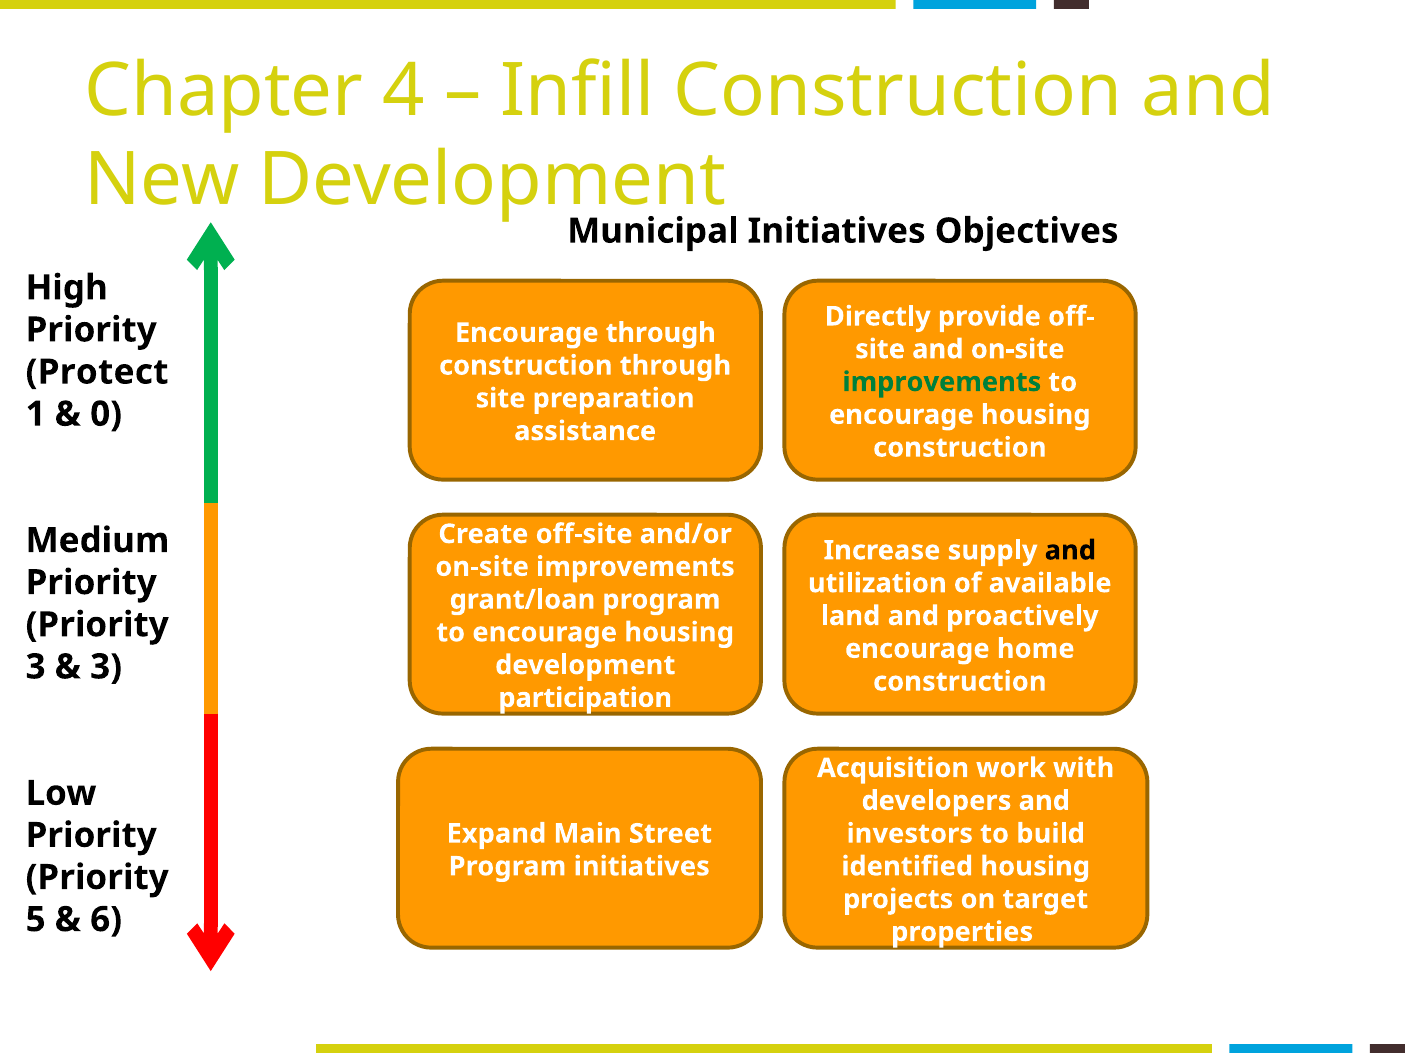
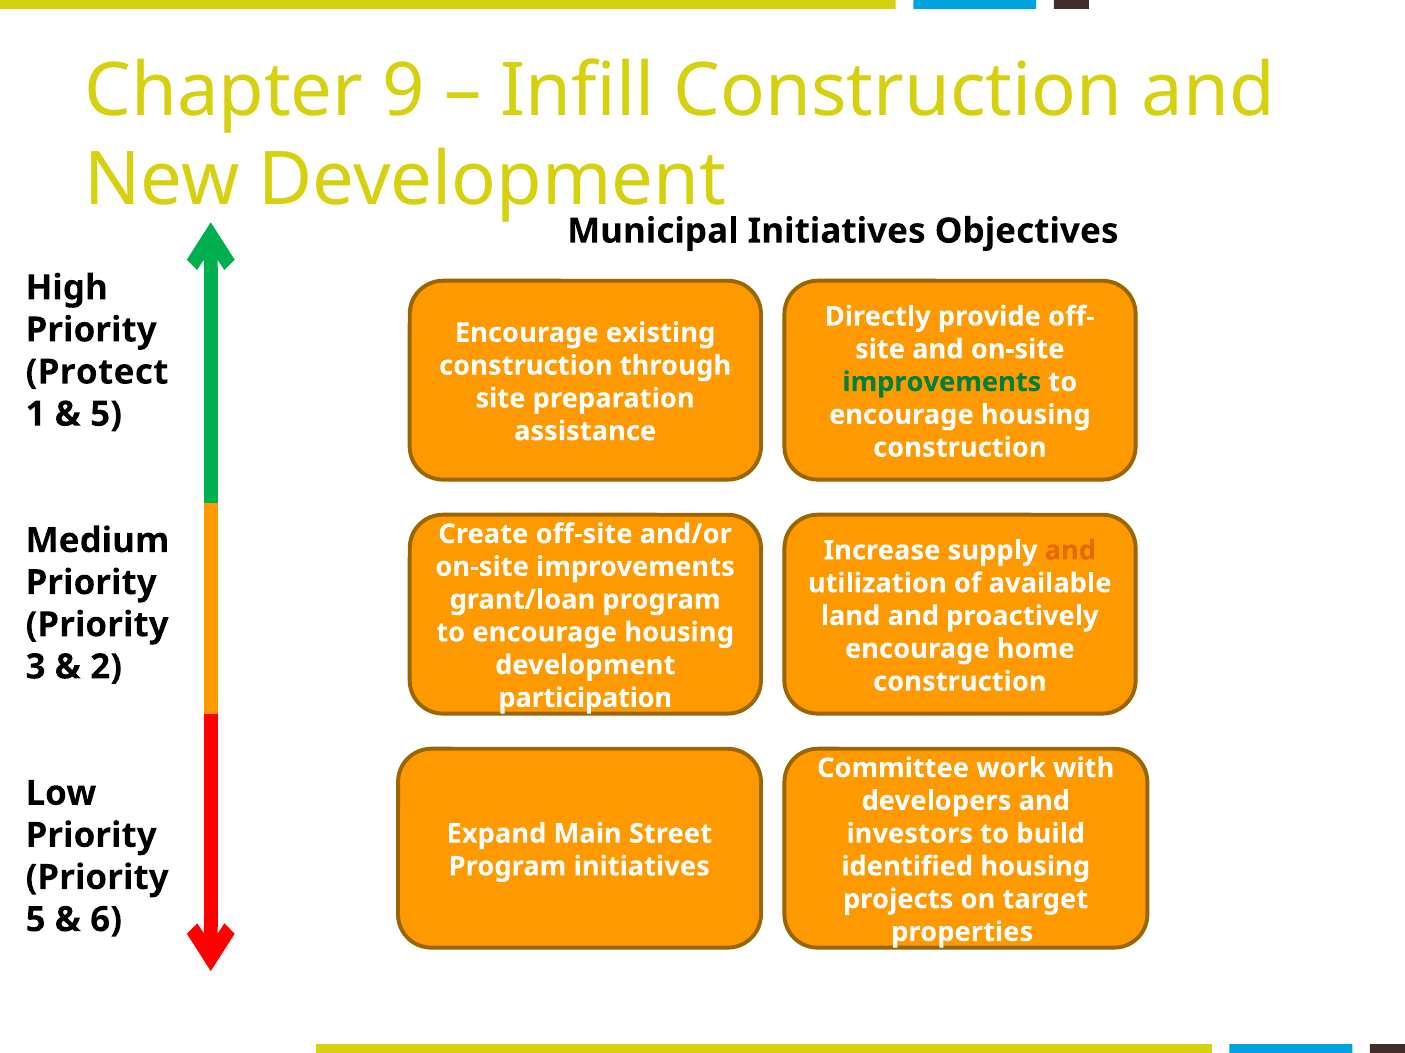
4: 4 -> 9 (404, 91)
Encourage through: through -> existing (661, 333)
0: 0 -> 5 (106, 414)
and colour: black -> orange (1070, 551)
3: 3 -> 2 (106, 667)
Acquisition: Acquisition -> Committee (893, 769)
